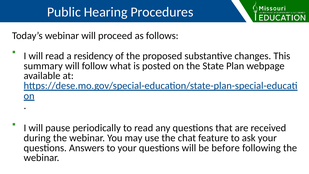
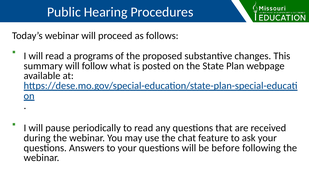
residency: residency -> programs (93, 56)
